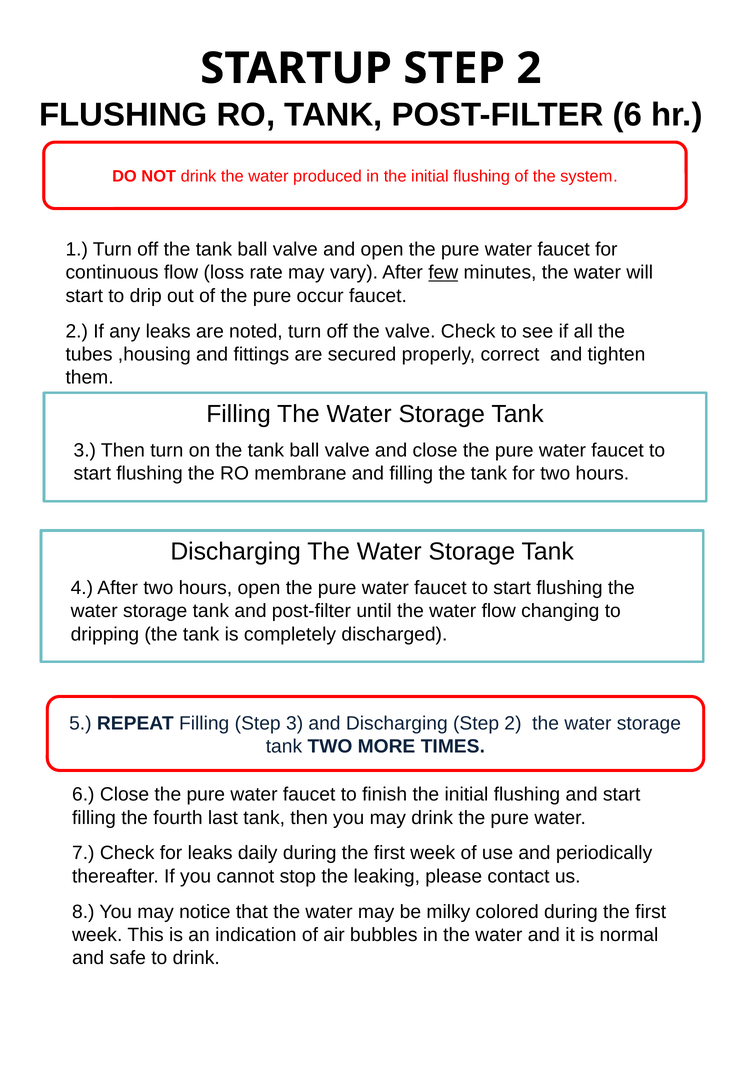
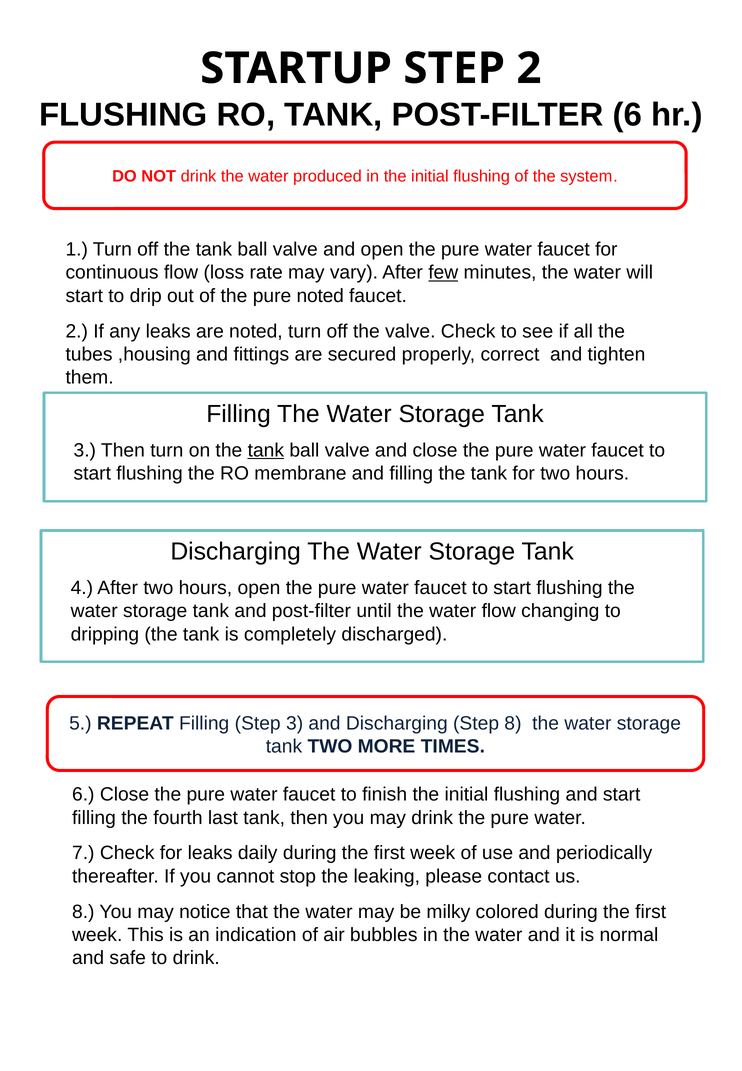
pure occur: occur -> noted (320, 296)
tank underline: none -> present (266, 451)
Discharging Step 2: 2 -> 8 (513, 724)
